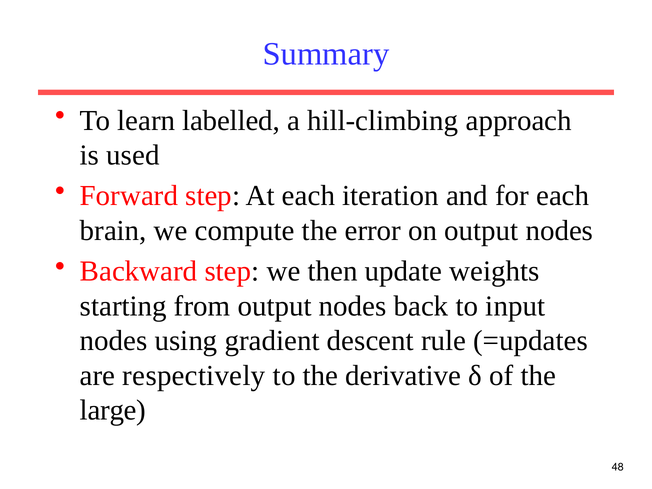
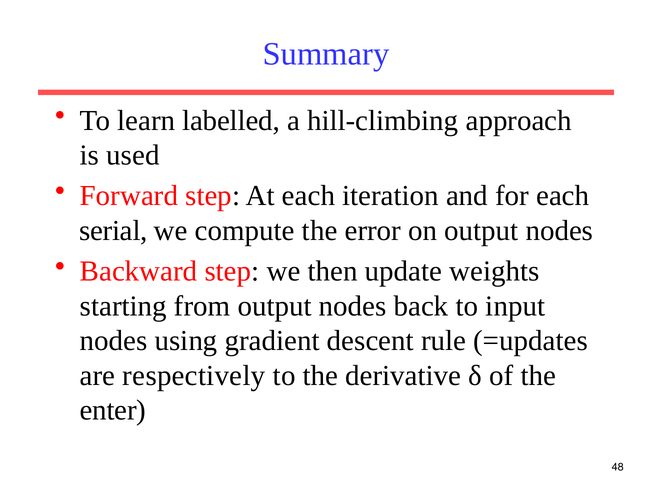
brain: brain -> serial (113, 231)
large: large -> enter (113, 410)
